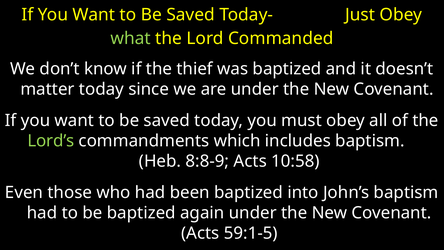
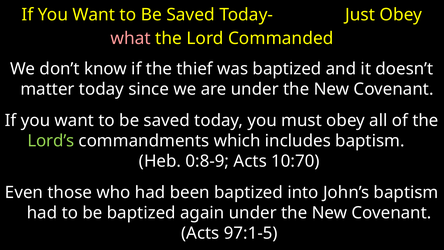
what colour: light green -> pink (131, 38)
8:8-9: 8:8-9 -> 0:8-9 (207, 161)
10:58: 10:58 -> 10:70 (295, 161)
59:1-5: 59:1-5 -> 97:1-5 (251, 233)
